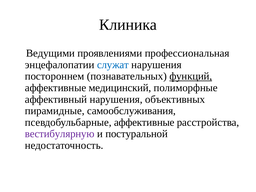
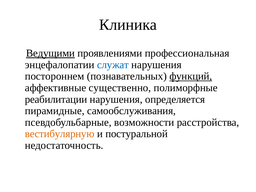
Ведущими underline: none -> present (50, 53)
медицинский: медицинский -> существенно (120, 88)
аффективный: аффективный -> реабилитации (56, 99)
объективных: объективных -> определяется (175, 99)
псевдобульбарные аффективные: аффективные -> возможности (144, 122)
вестибулярную colour: purple -> orange (60, 134)
